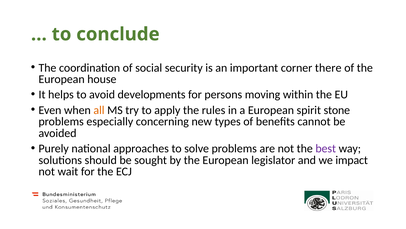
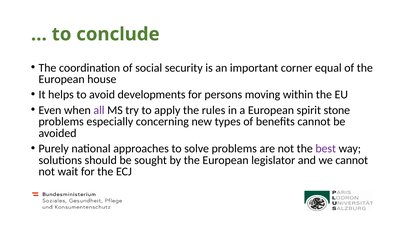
there: there -> equal (328, 68)
all colour: orange -> purple (99, 110)
we impact: impact -> cannot (352, 160)
